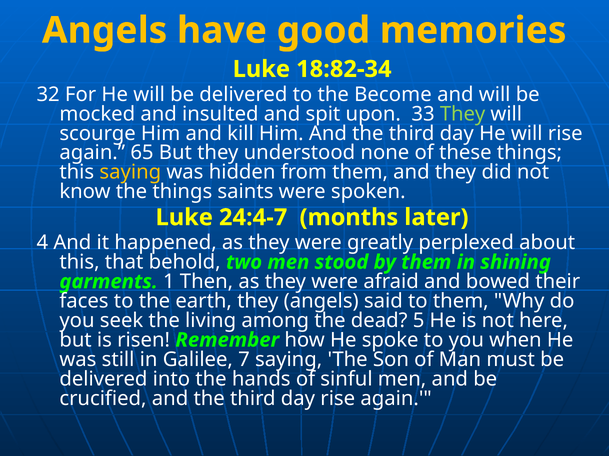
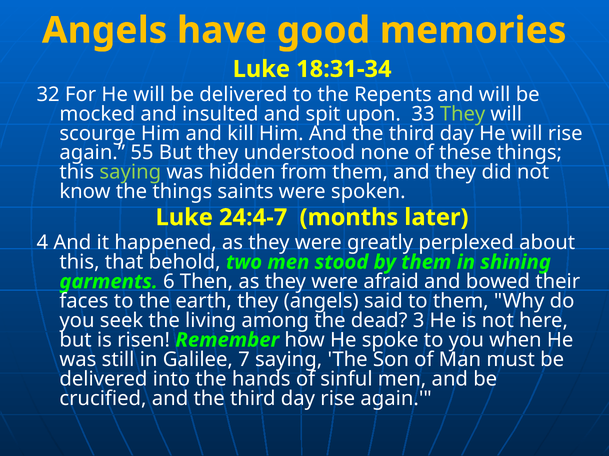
18:82-34: 18:82-34 -> 18:31-34 (344, 69)
Become: Become -> Repents (393, 95)
65: 65 -> 55 (142, 153)
saying colour: yellow -> light green (130, 173)
1: 1 -> 6 (169, 282)
5: 5 -> 3 (419, 321)
